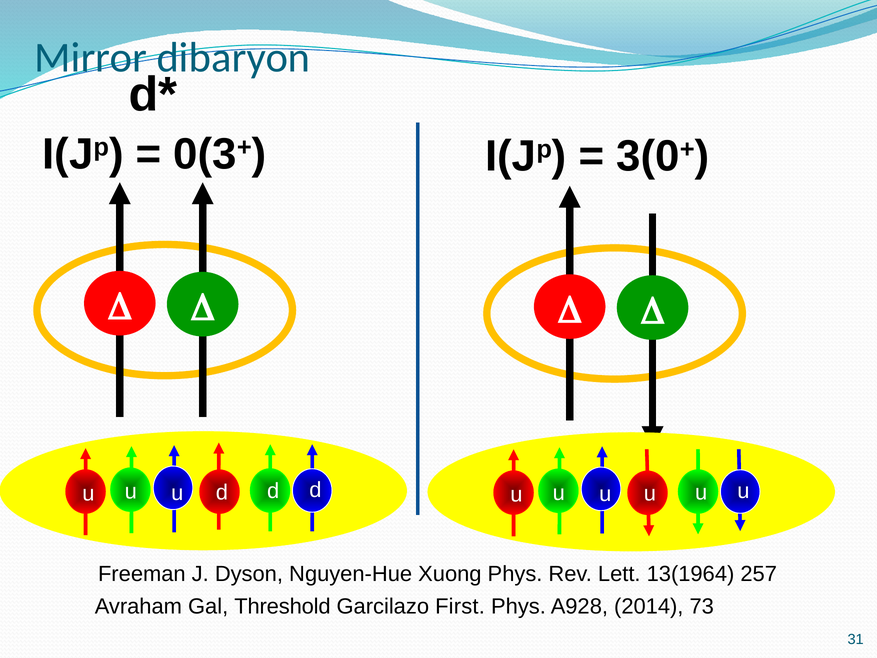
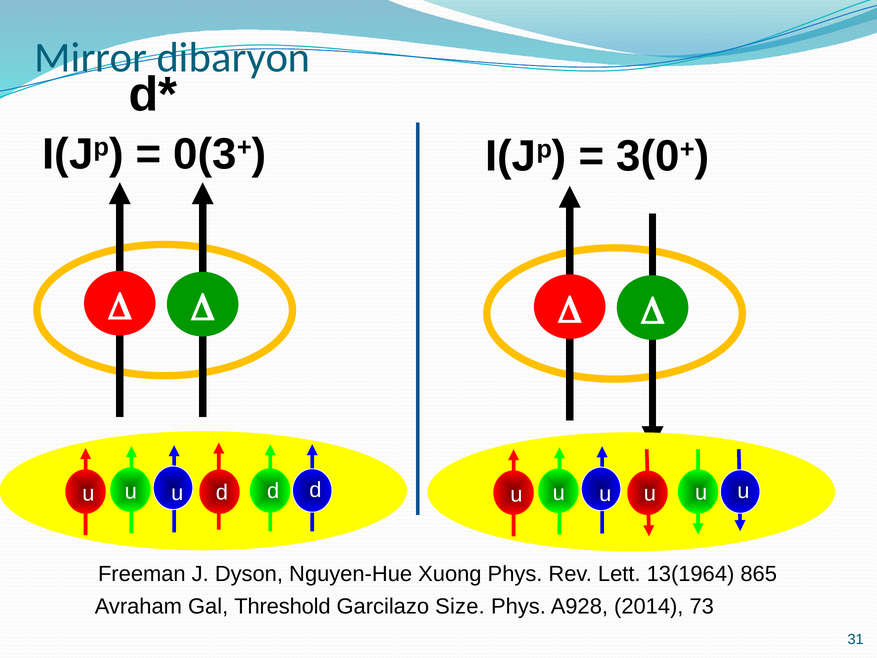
257: 257 -> 865 (759, 574)
First: First -> Size (460, 606)
